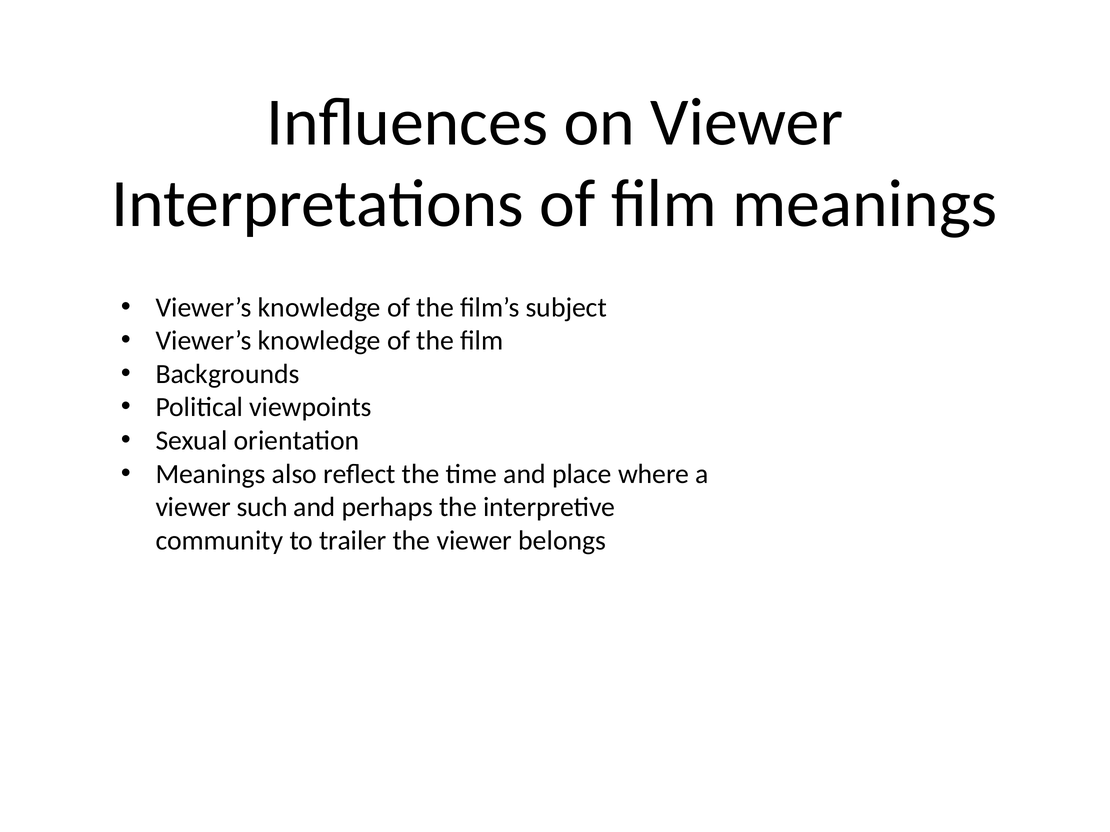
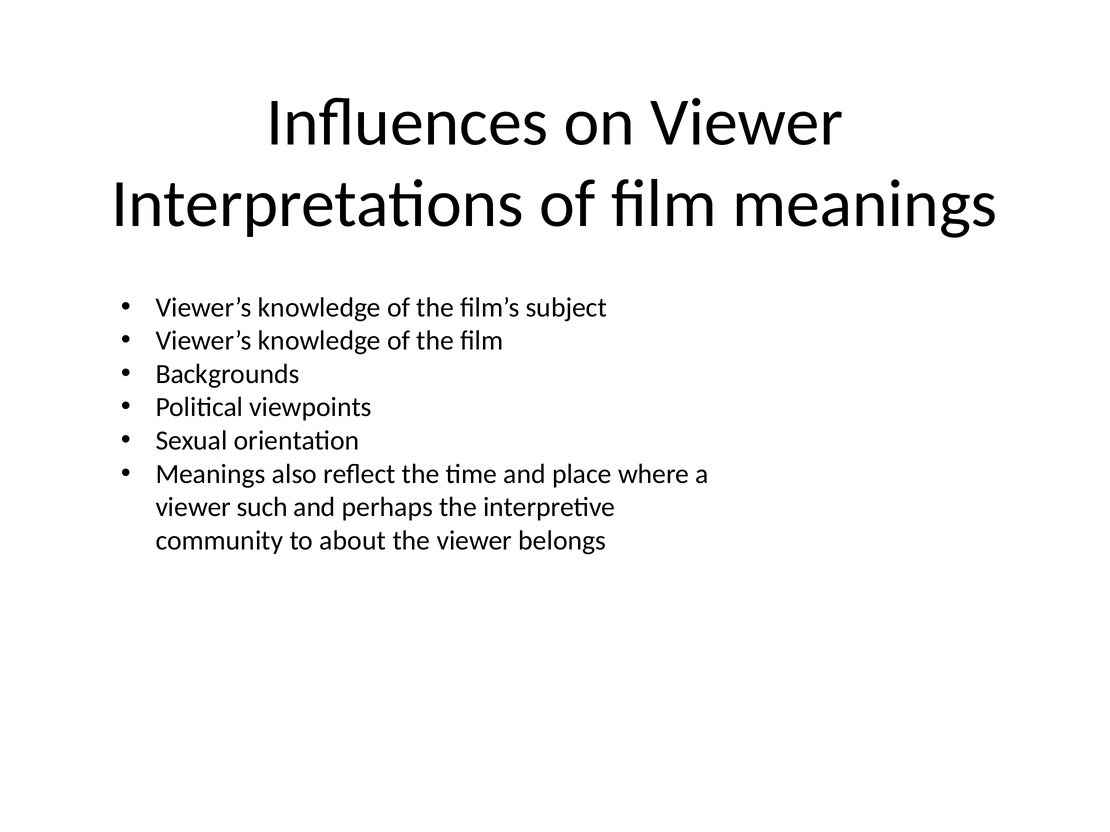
trailer: trailer -> about (353, 541)
